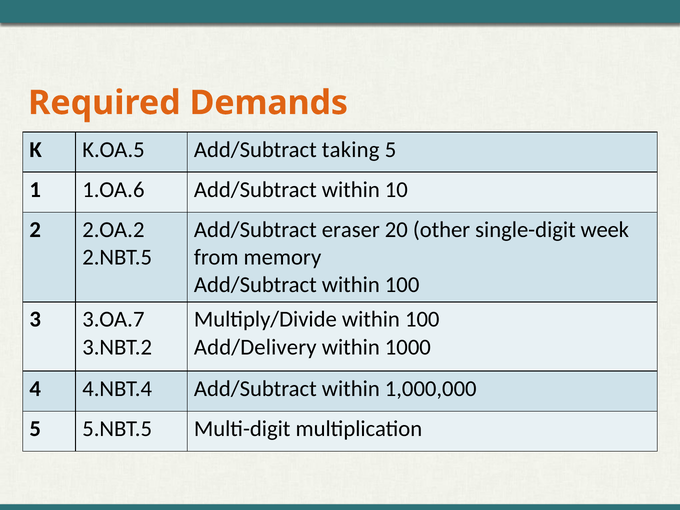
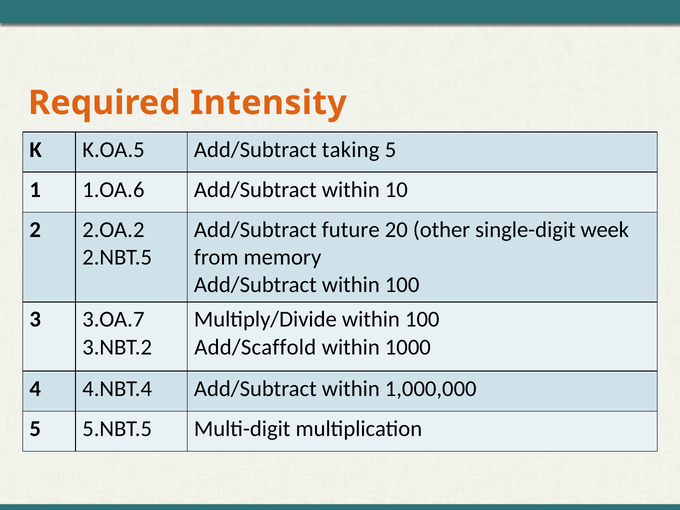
Demands: Demands -> Intensity (268, 103)
eraser: eraser -> future (351, 230)
Add/Delivery: Add/Delivery -> Add/Scaffold (255, 347)
